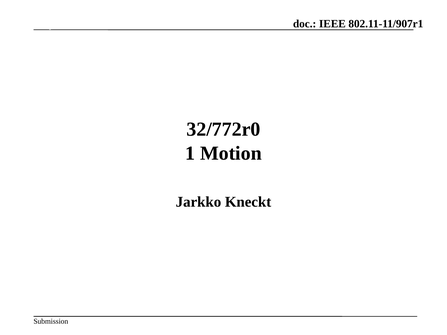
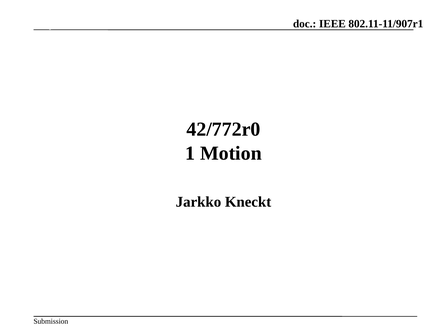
32/772r0: 32/772r0 -> 42/772r0 (223, 130)
